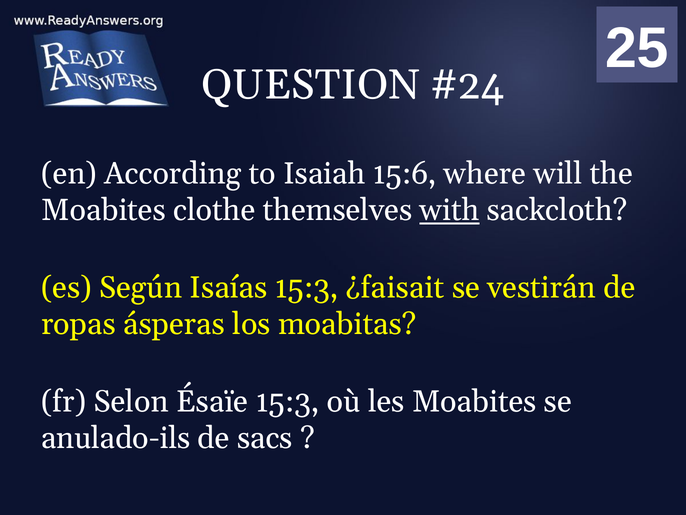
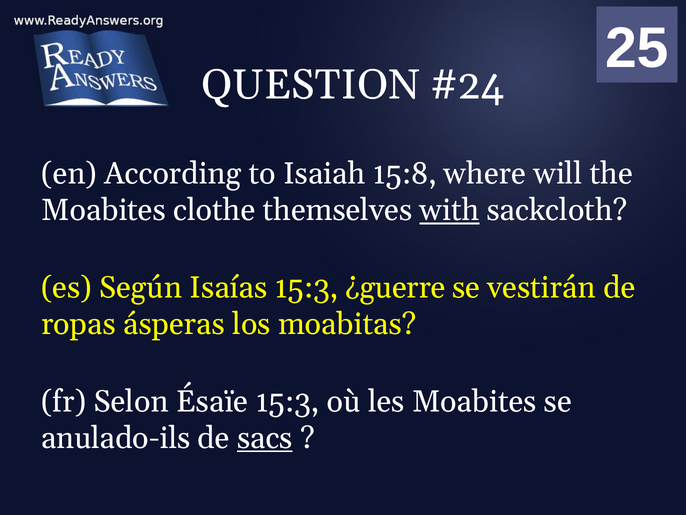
15:6: 15:6 -> 15:8 (405, 174)
¿faisait: ¿faisait -> ¿guerre (395, 287)
sacs underline: none -> present (265, 438)
